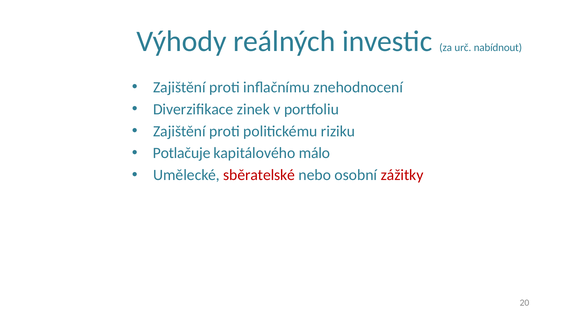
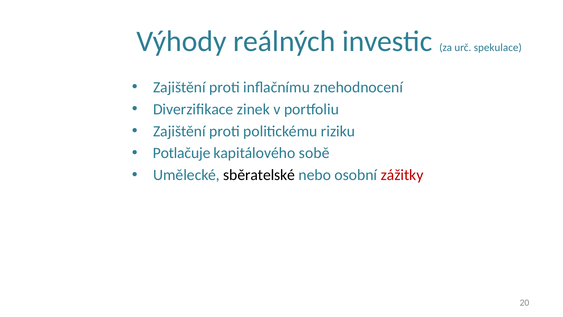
nabídnout: nabídnout -> spekulace (498, 47)
málo: málo -> sobě (314, 153)
sběratelské colour: red -> black (259, 175)
